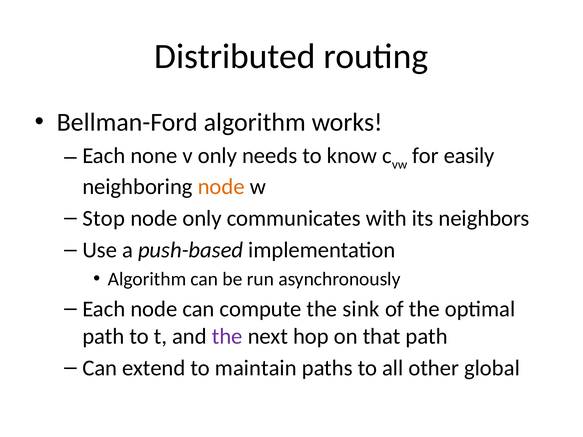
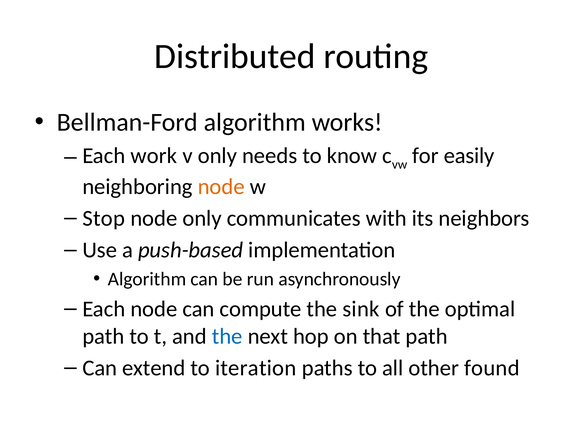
none: none -> work (154, 156)
the colour: purple -> blue (227, 336)
maintain: maintain -> iteration (256, 368)
global: global -> found (492, 368)
